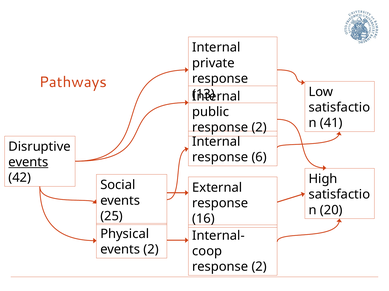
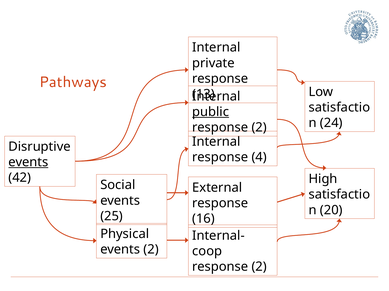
public underline: none -> present (211, 112)
41: 41 -> 24 (331, 123)
6: 6 -> 4 (259, 158)
